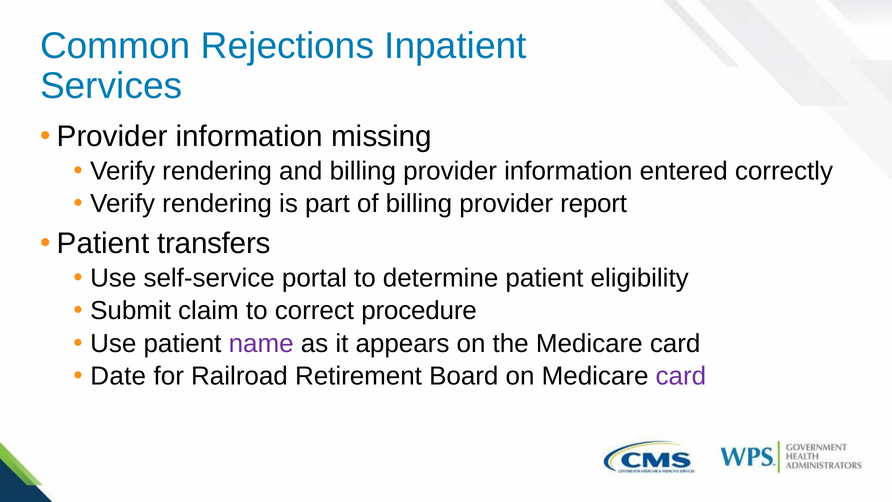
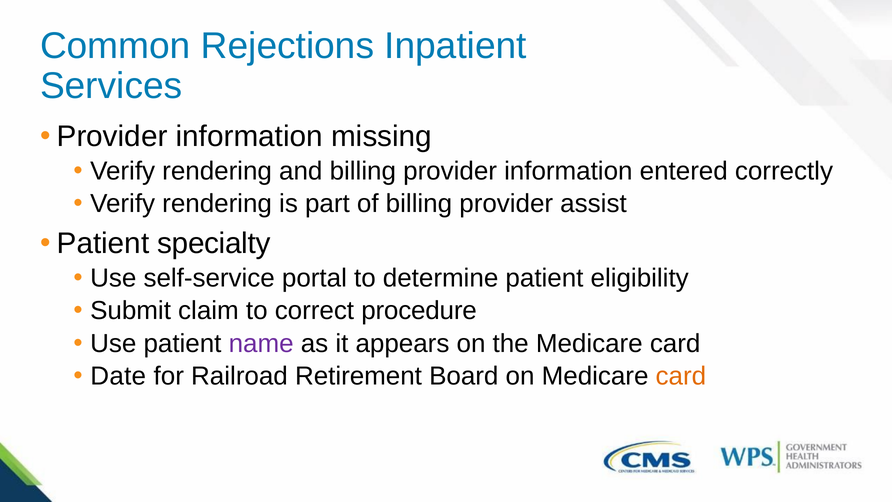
report: report -> assist (593, 204)
transfers: transfers -> specialty (214, 243)
card colour: purple -> orange (681, 376)
